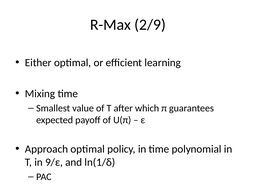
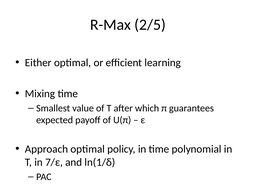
2/9: 2/9 -> 2/5 (150, 25)
9/ε: 9/ε -> 7/ε (54, 162)
